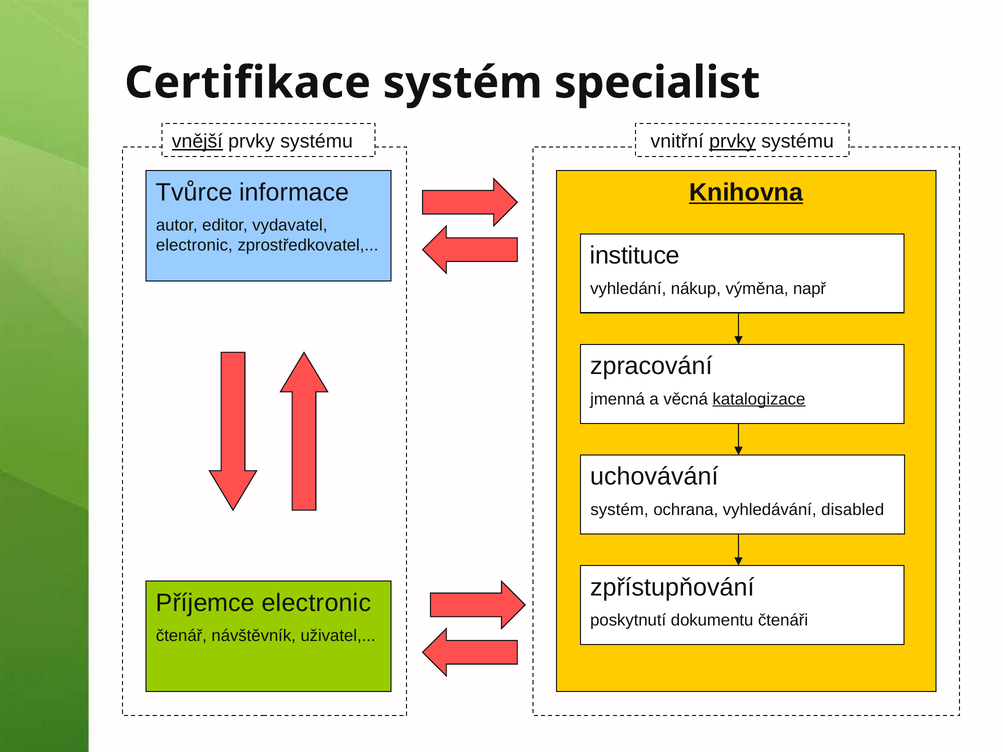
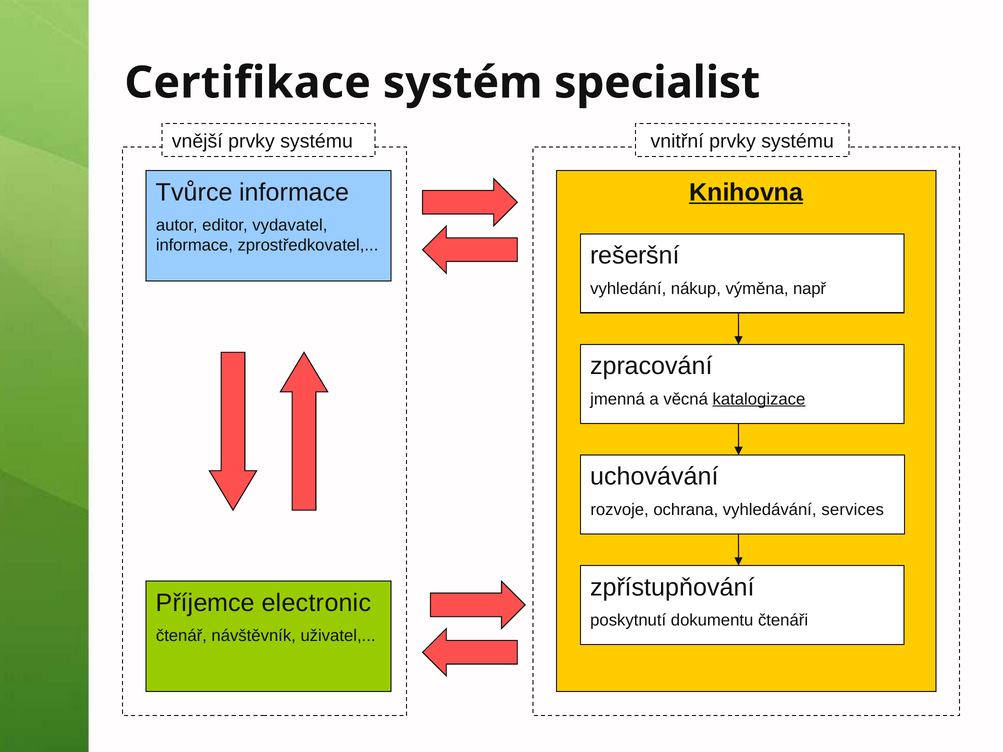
vnější underline: present -> none (197, 141)
prvky underline: present -> none (732, 141)
electronic: electronic -> informace (194, 245)
instituce: instituce -> rešeršní (635, 256)
systém: systém -> rozvoje (620, 510)
disabled: disabled -> services (853, 510)
